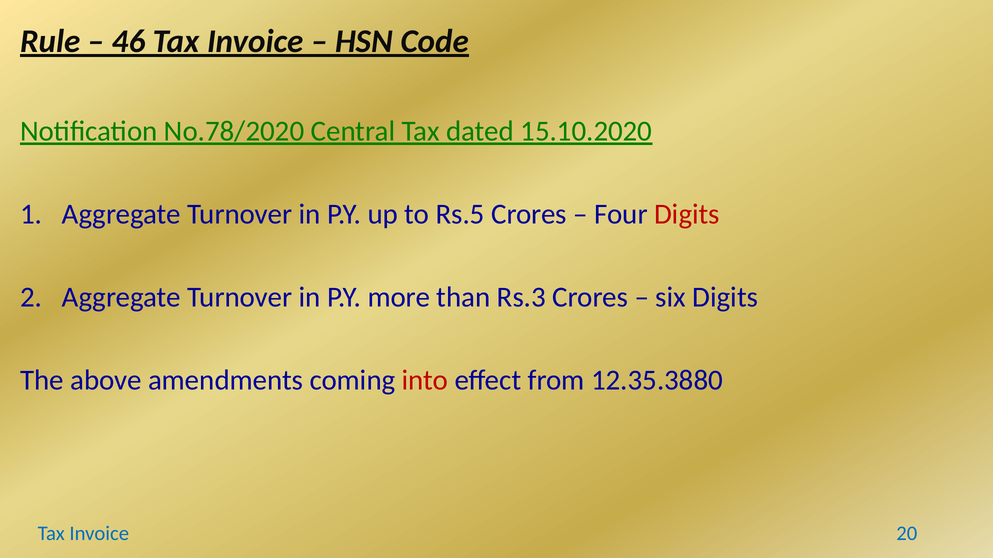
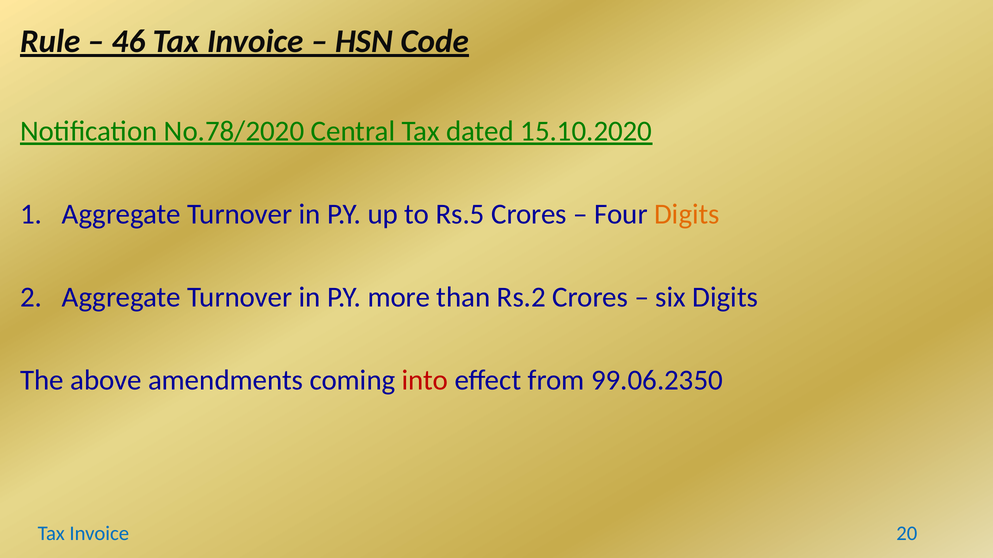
Digits colour: red -> orange (687, 214)
Rs.3: Rs.3 -> Rs.2 (521, 298)
12.35.3880: 12.35.3880 -> 99.06.2350 (657, 381)
